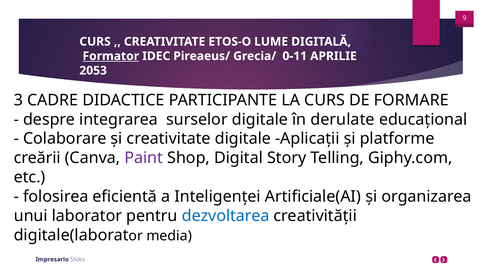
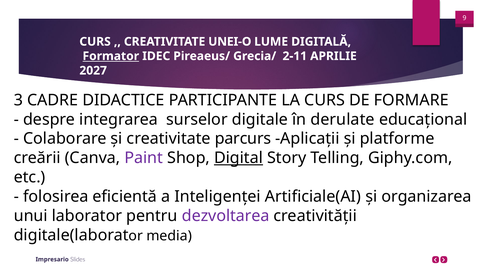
ETOS-O: ETOS-O -> UNEI-O (230, 42)
0-11: 0-11 -> 2-11 (295, 56)
2053: 2053 -> 2027 (93, 71)
creativitate digitale: digitale -> parcurs (243, 139)
Digital underline: none -> present (238, 158)
dezvoltarea colour: blue -> purple (226, 216)
